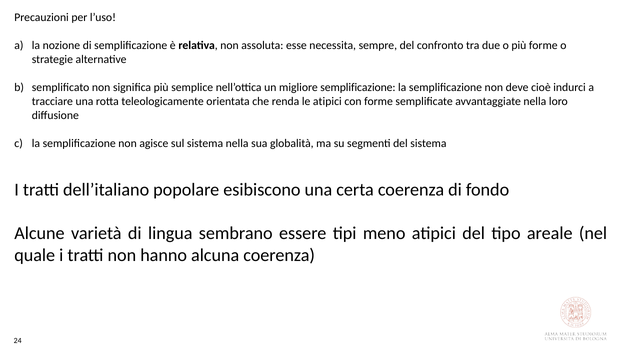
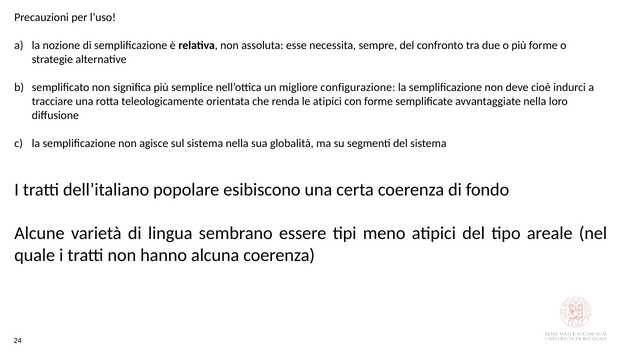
migliore semplificazione: semplificazione -> configurazione (358, 88)
